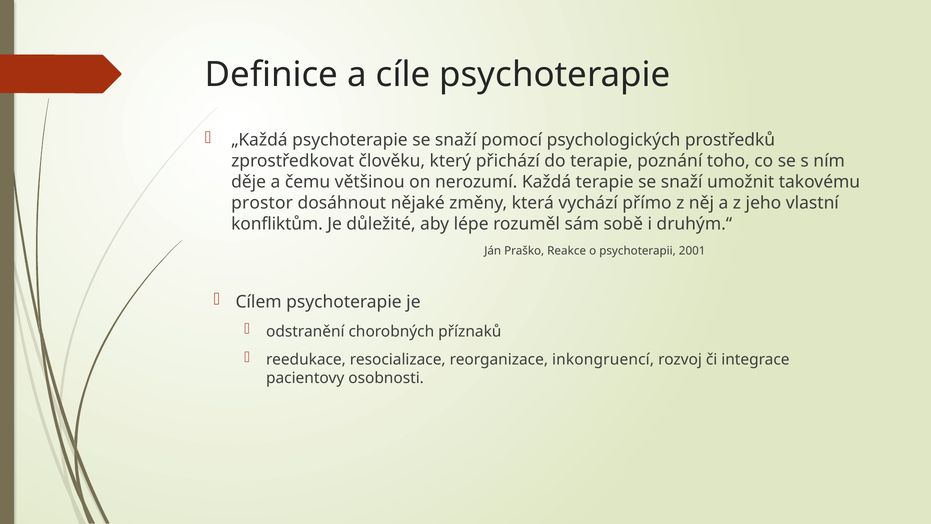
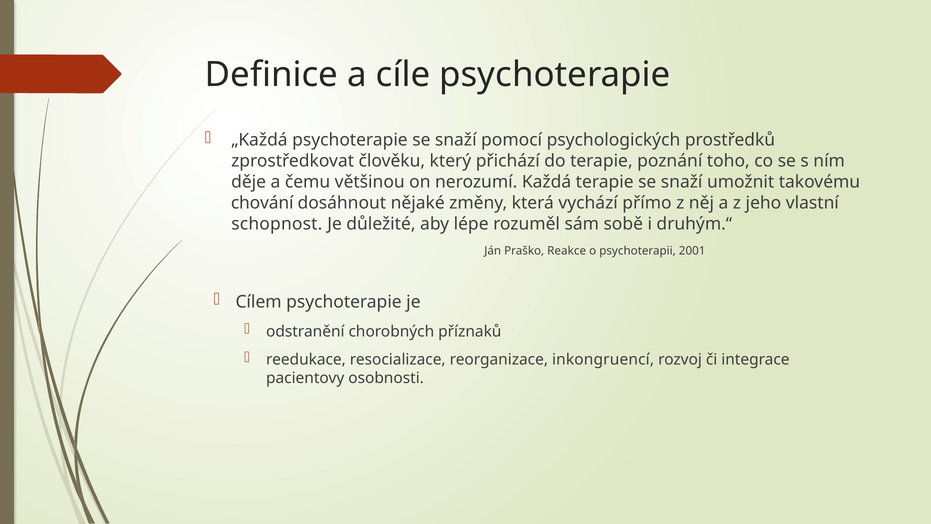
prostor: prostor -> chování (262, 203)
konfliktům: konfliktům -> schopnost (277, 224)
